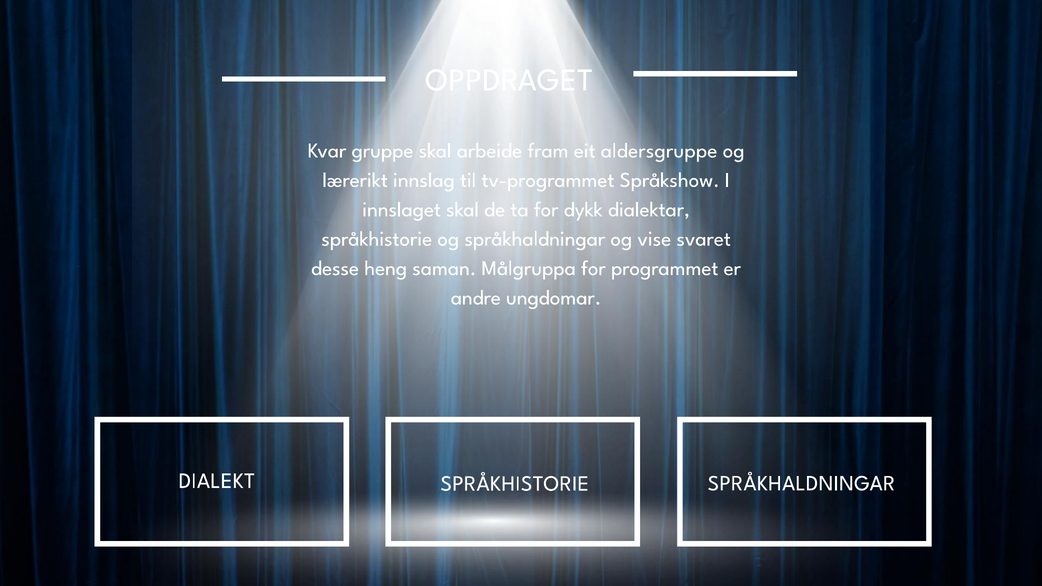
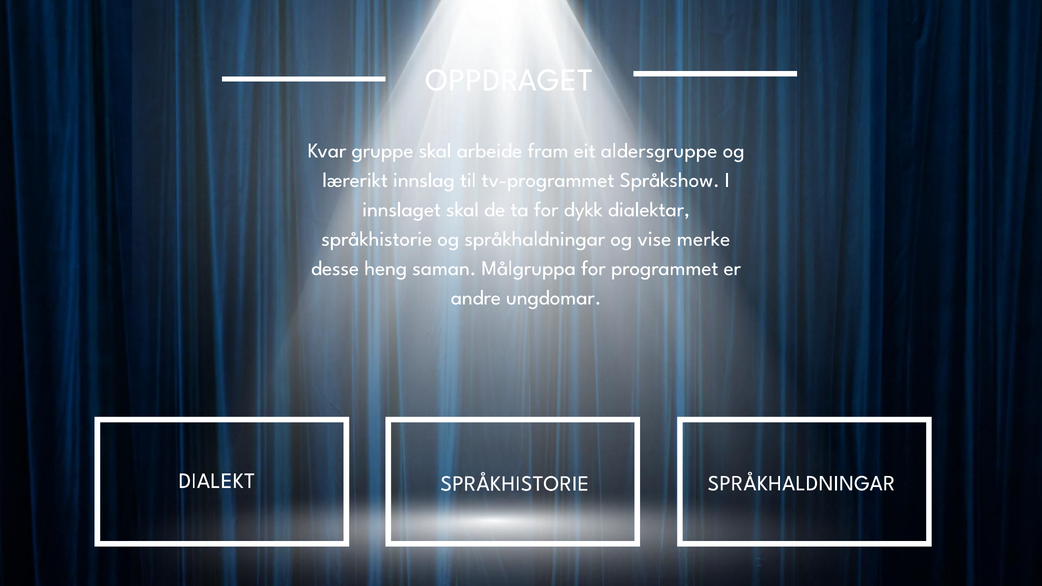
svaret: svaret -> merke (704, 239)
